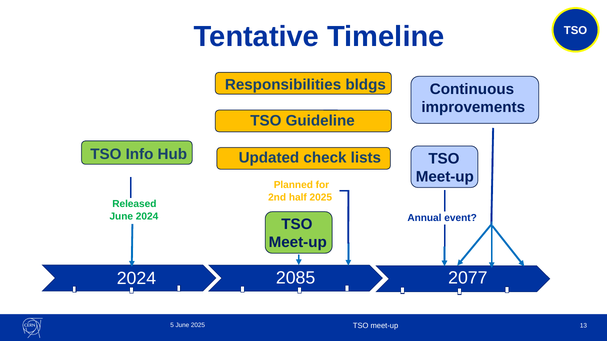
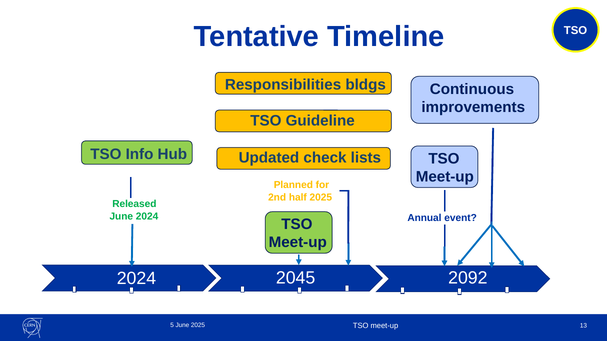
2085: 2085 -> 2045 (296, 278)
2077: 2077 -> 2092 (468, 278)
